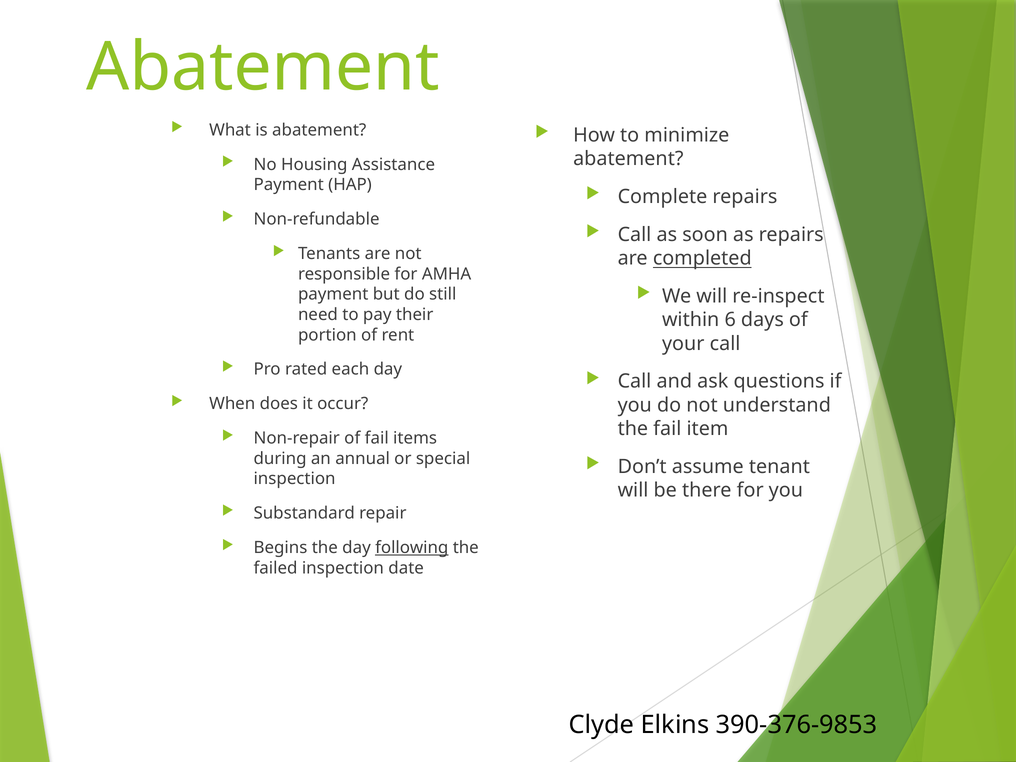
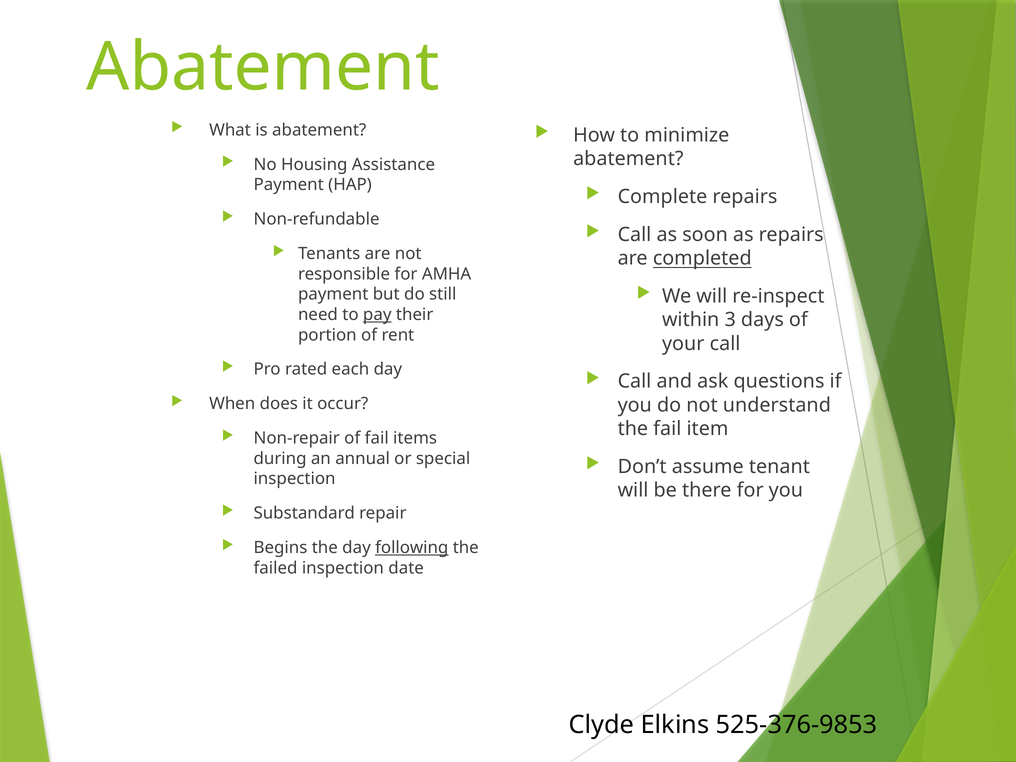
pay underline: none -> present (377, 315)
6: 6 -> 3 (730, 320)
390-376-9853: 390-376-9853 -> 525-376-9853 (797, 725)
